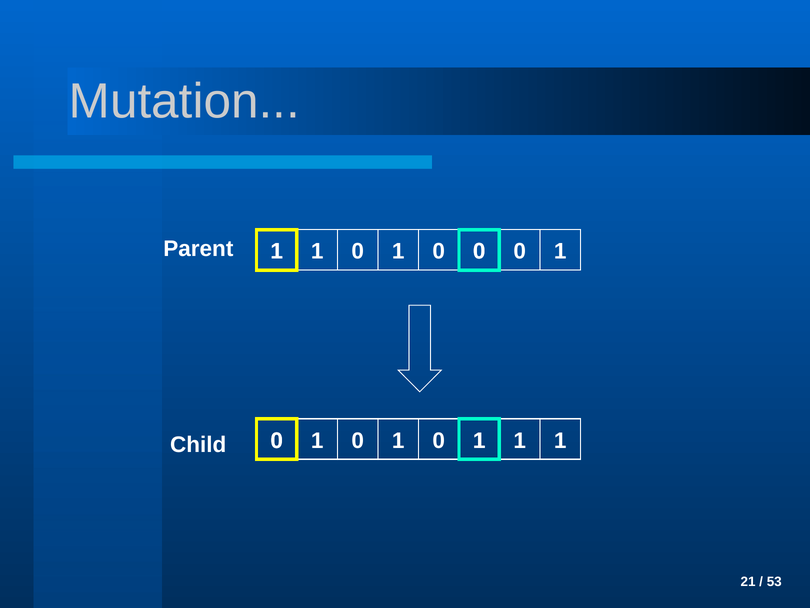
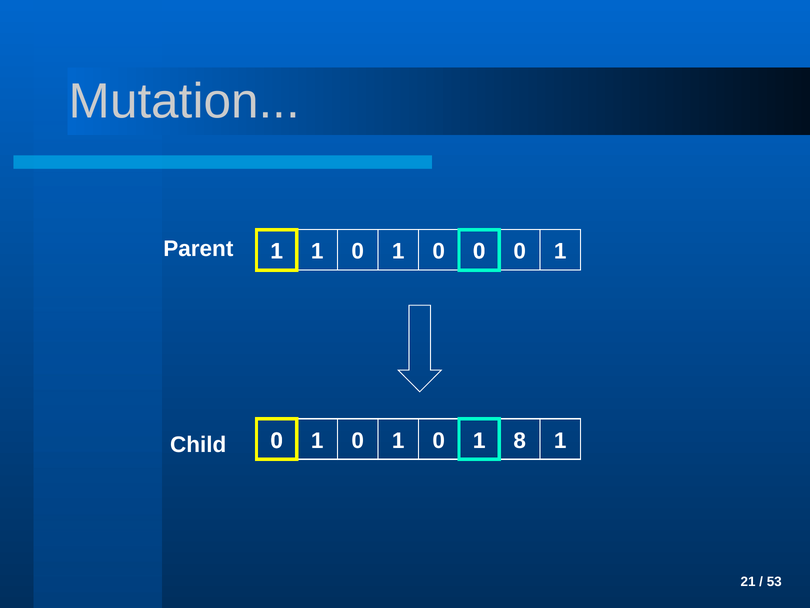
1: 1 -> 8 (520, 440)
